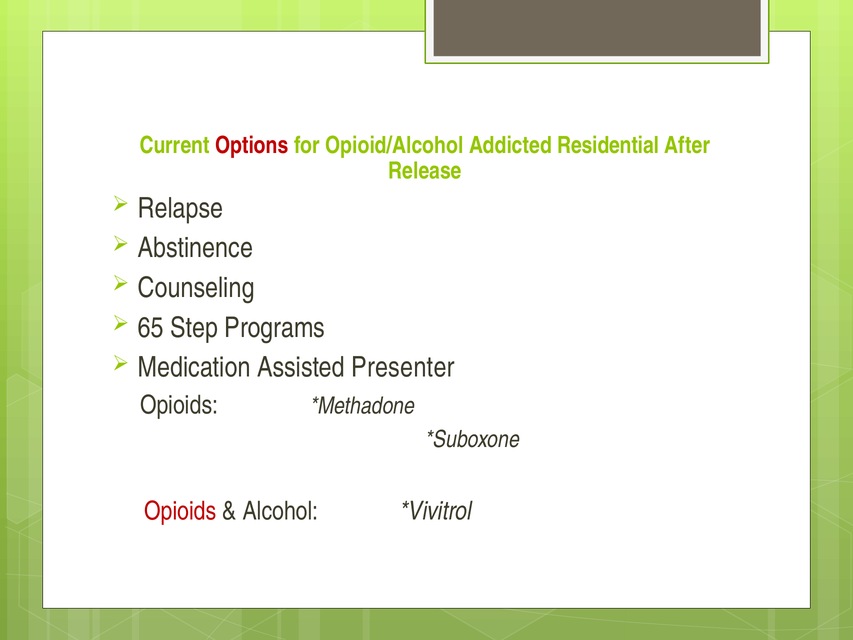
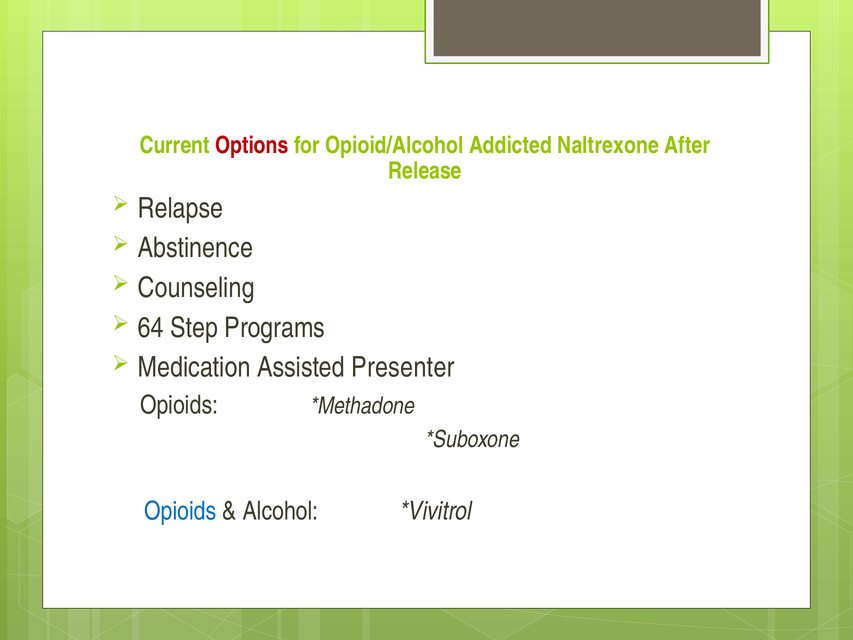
Residential: Residential -> Naltrexone (608, 145)
65: 65 -> 64 (151, 328)
Opioids colour: red -> blue (180, 511)
